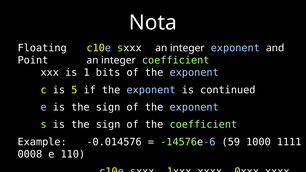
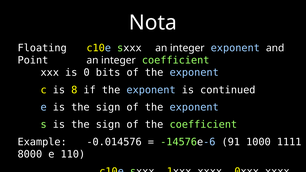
1: 1 -> 0 (87, 73)
5: 5 -> 8 (74, 90)
59: 59 -> 91 (231, 142)
0008: 0008 -> 8000 (30, 154)
